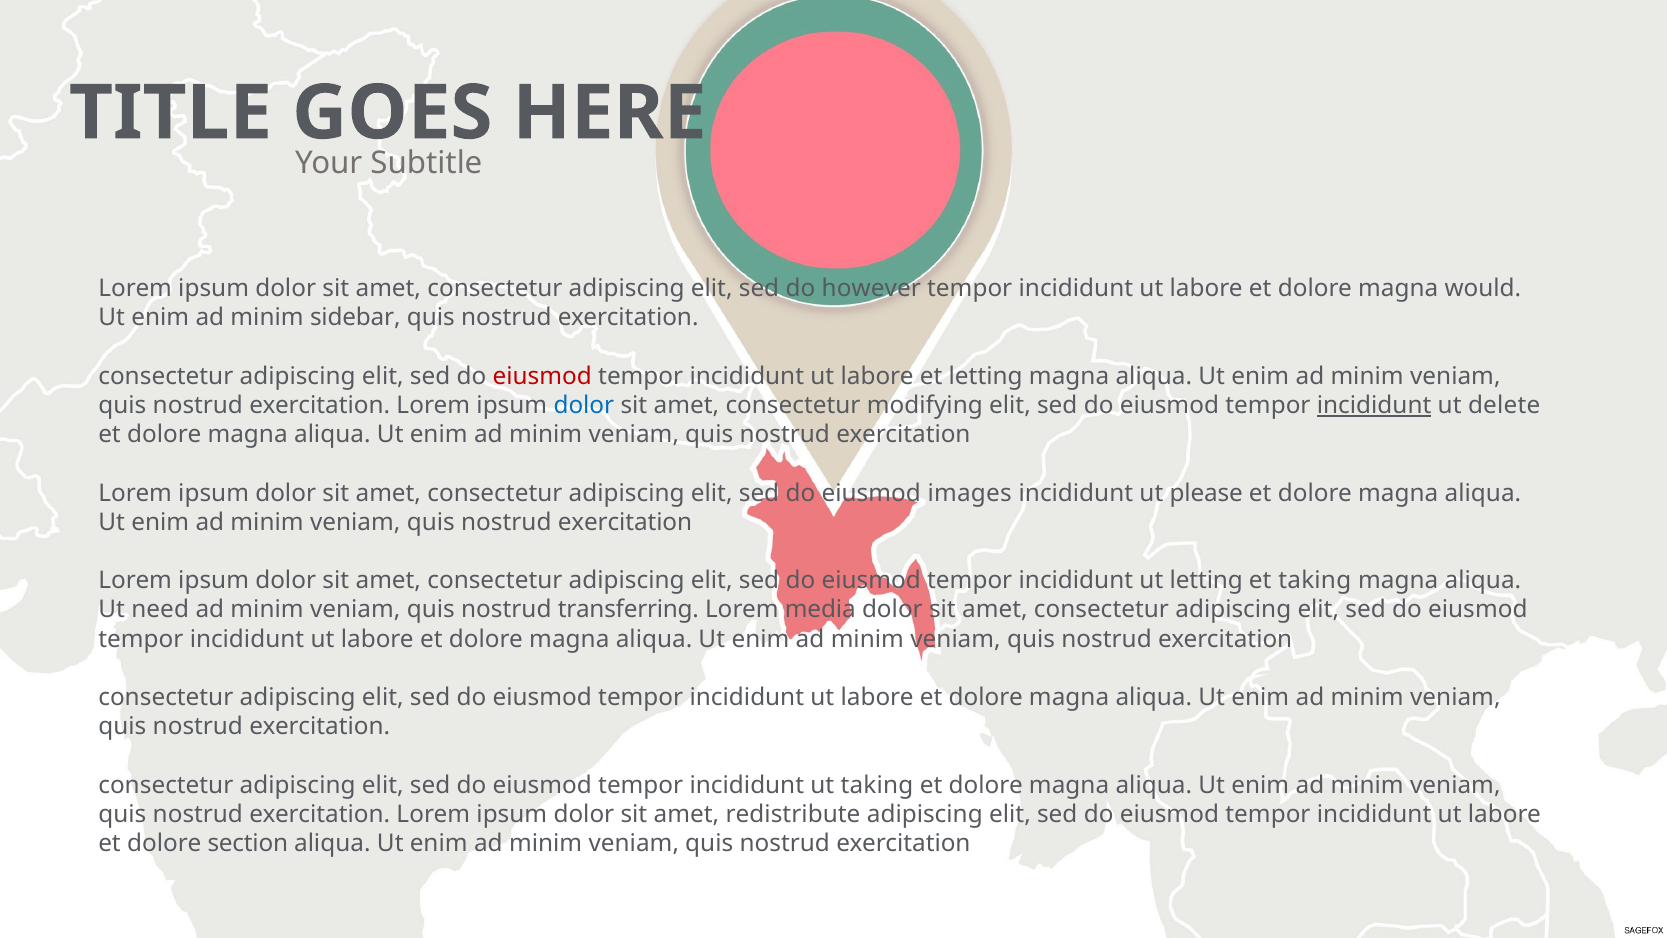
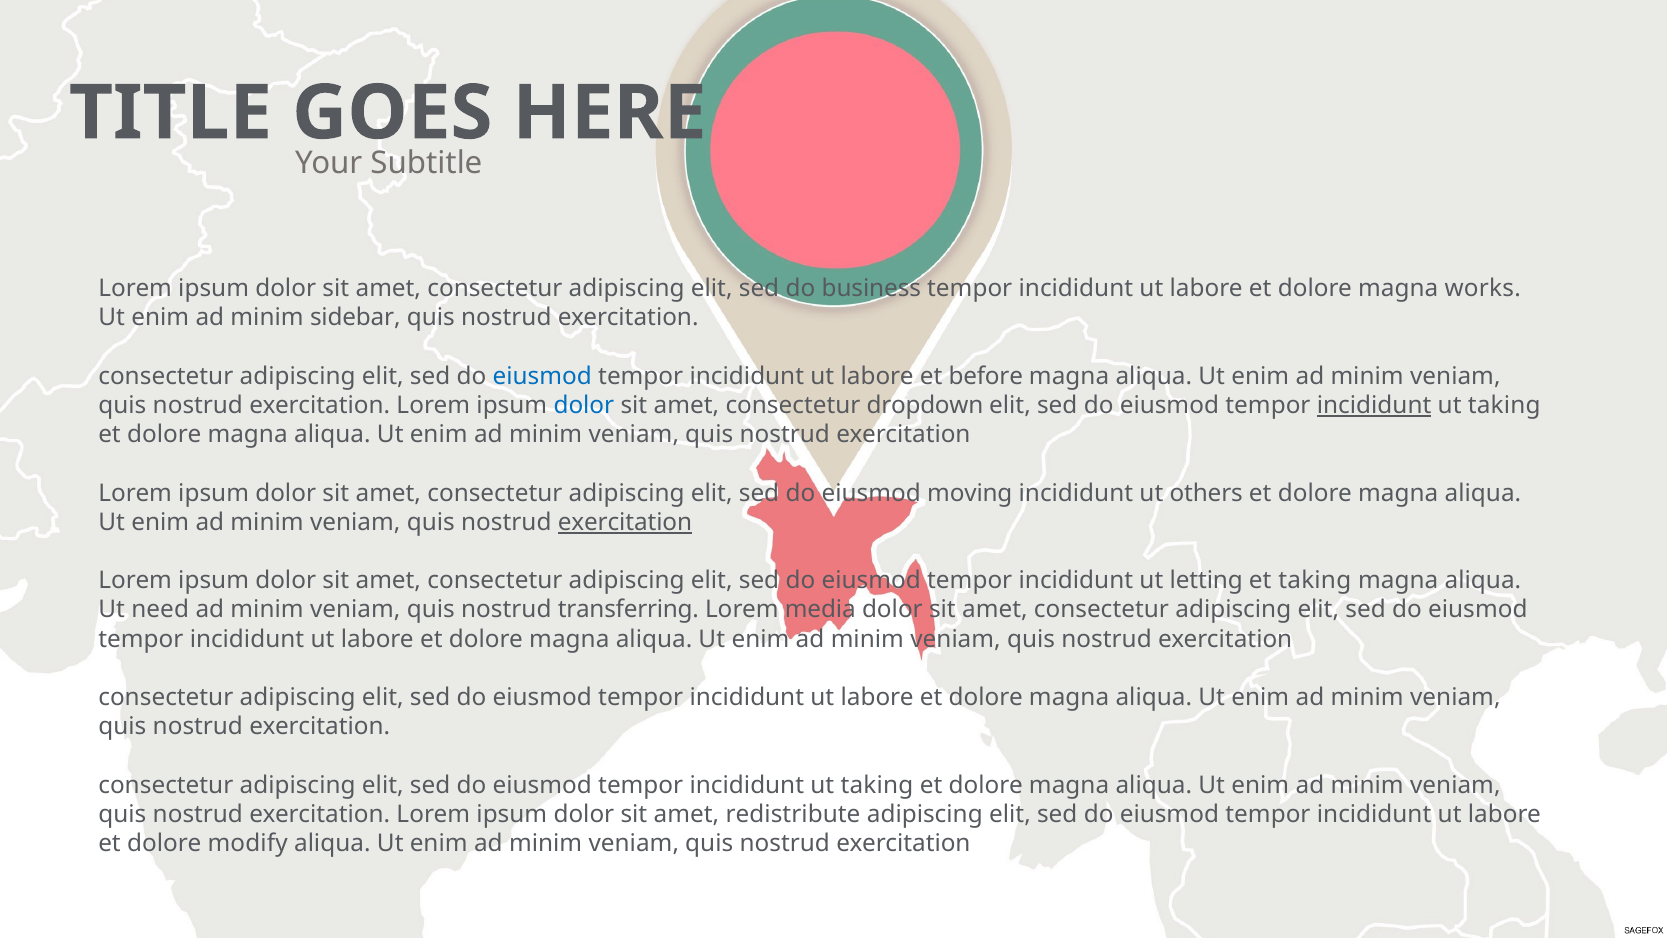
however: however -> business (871, 289)
would: would -> works (1483, 289)
eiusmod colour: red -> blue (542, 376)
et letting: letting -> before (986, 376)
modifying: modifying -> dropdown (925, 405)
delete: delete -> taking (1504, 405)
images: images -> moving (970, 493)
please: please -> others (1206, 493)
exercitation underline: none -> present (625, 522)
section: section -> modify (248, 843)
